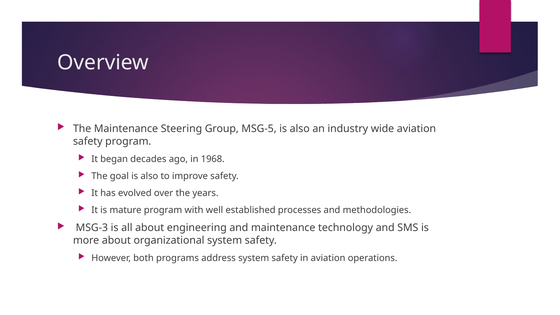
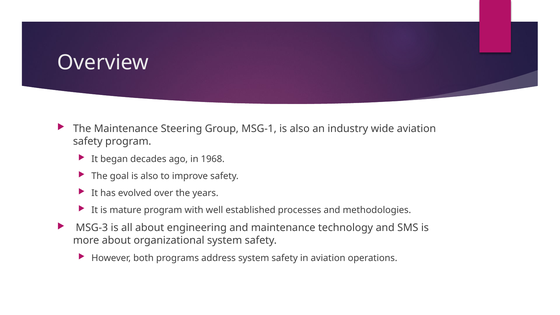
MSG-5: MSG-5 -> MSG-1 (259, 129)
